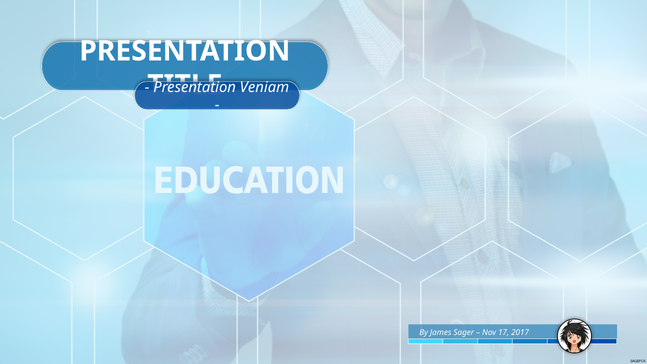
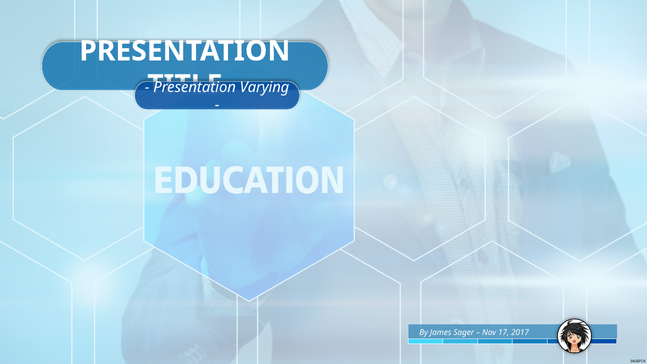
Veniam: Veniam -> Varying (265, 87)
